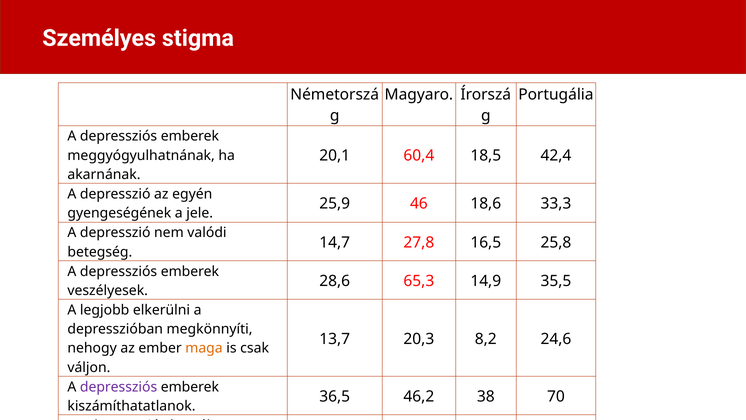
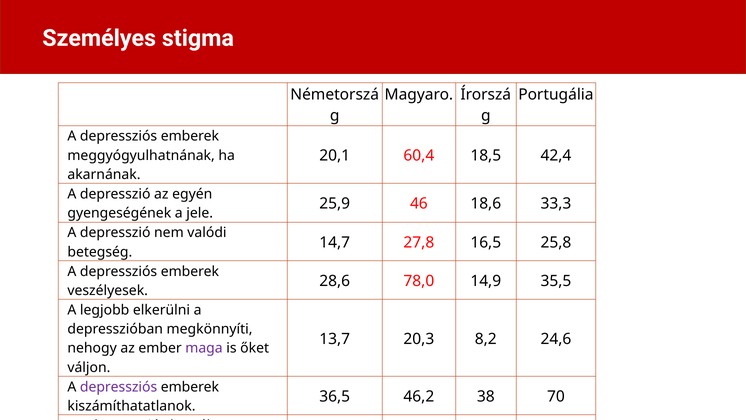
65,3: 65,3 -> 78,0 (419, 281)
maga colour: orange -> purple (204, 348)
csak: csak -> őket (255, 348)
